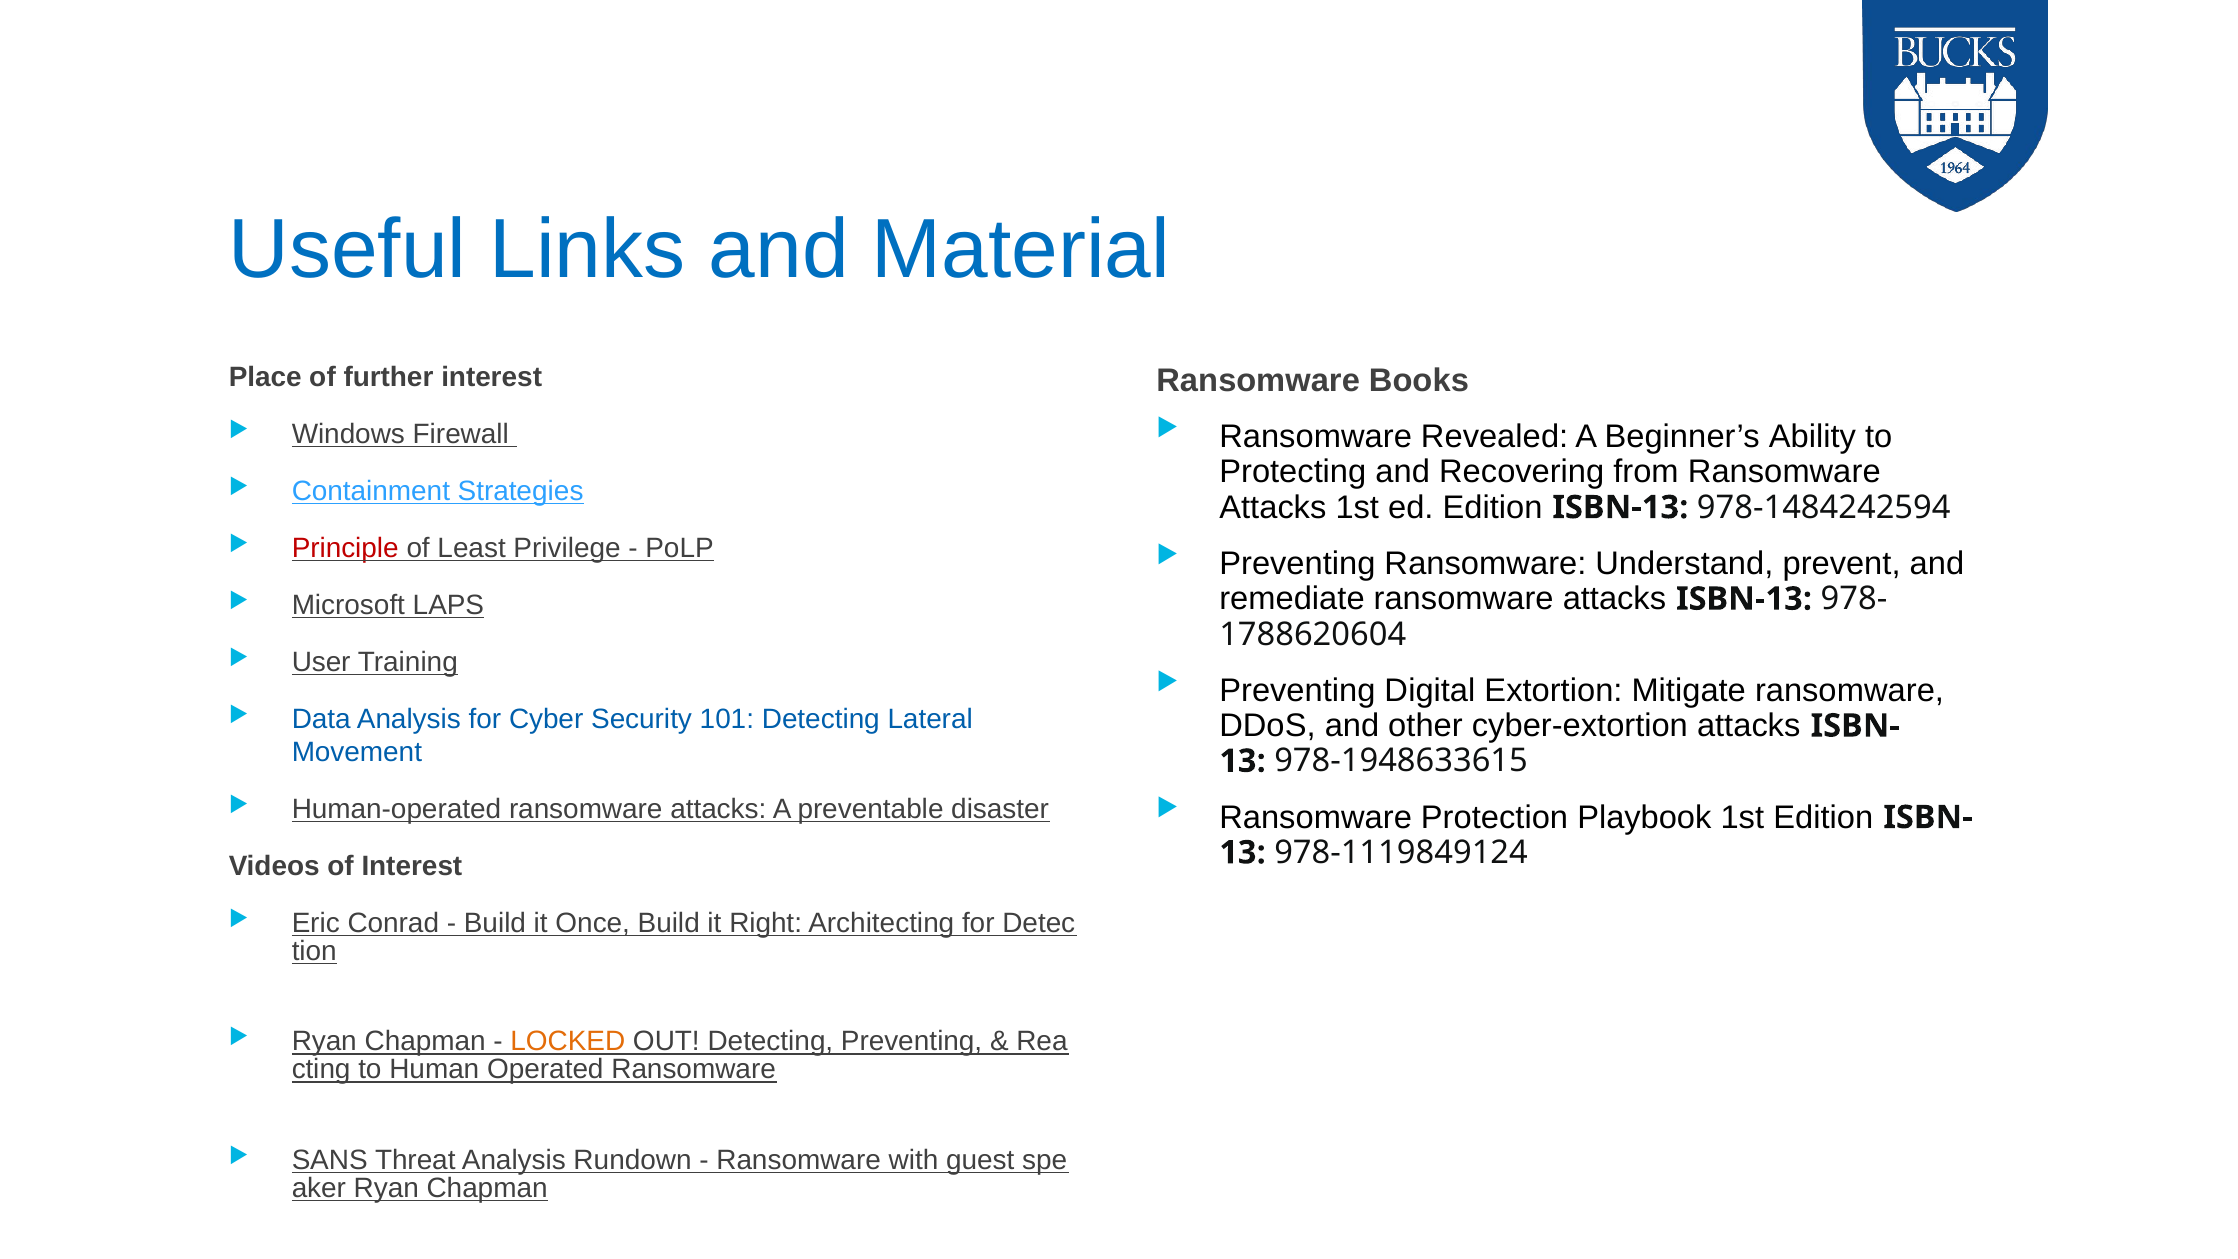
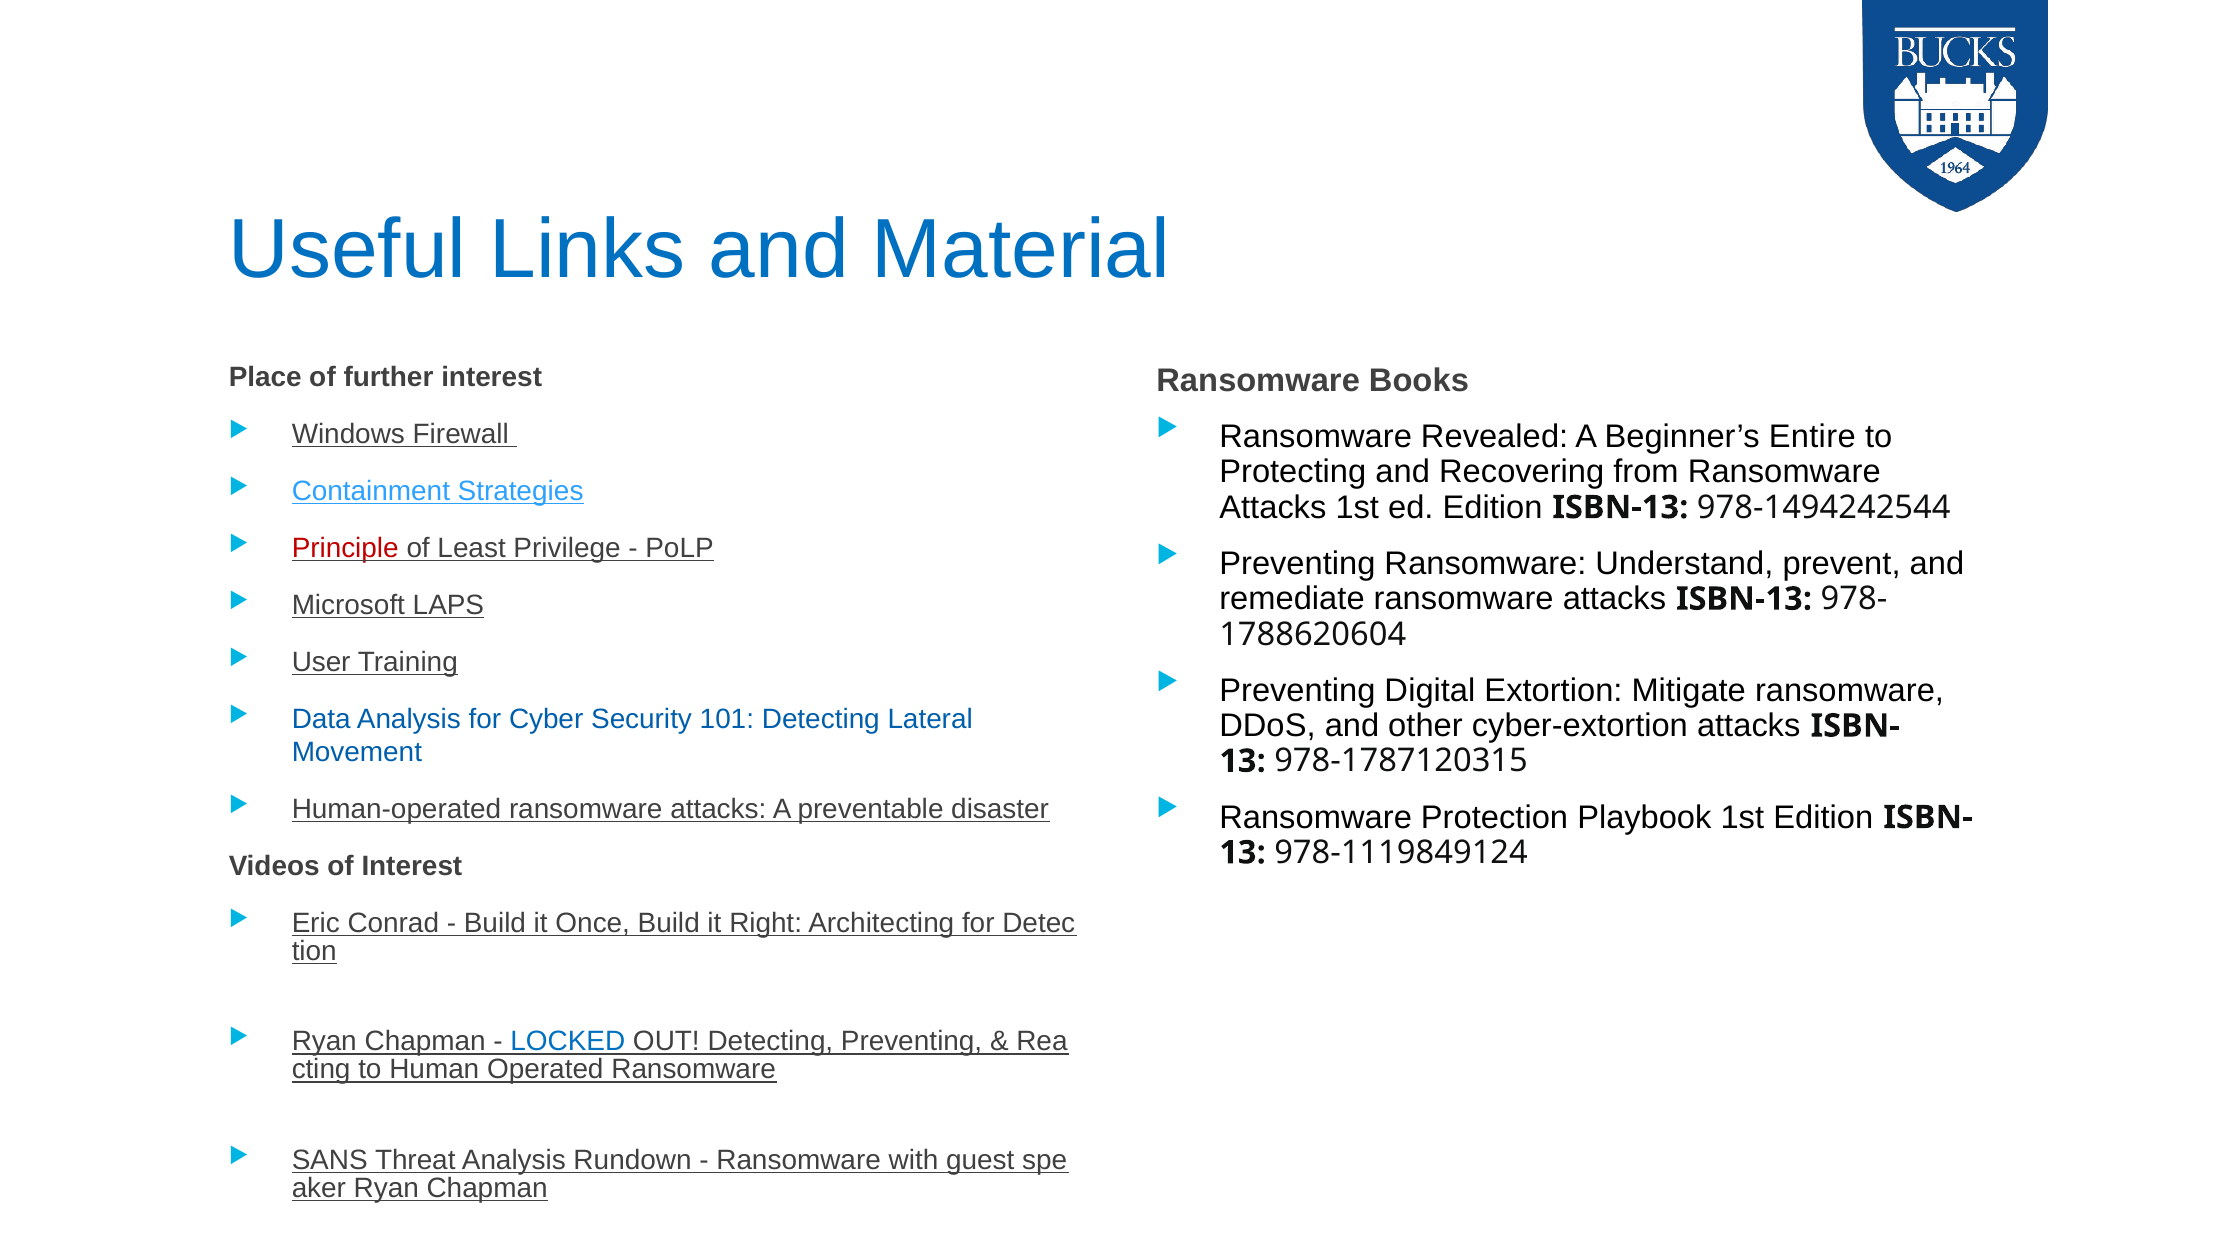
Ability: Ability -> Entire (1812, 437)
978-1484242594: 978-1484242594 -> 978-1494242544 (1824, 507)
978-1948633615: 978-1948633615 -> 978-1787120315 (1401, 761)
LOCKED colour: orange -> blue (568, 1041)
